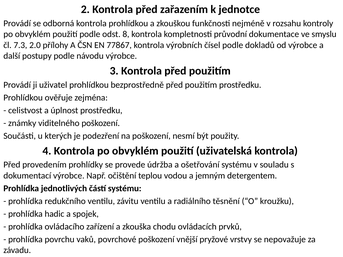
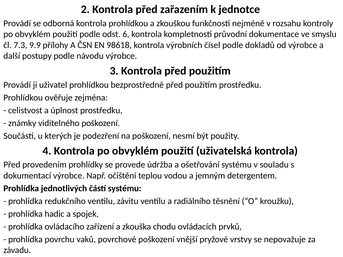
8: 8 -> 6 (126, 34)
2.0: 2.0 -> 9.9 (35, 45)
77867: 77867 -> 98618 (119, 45)
